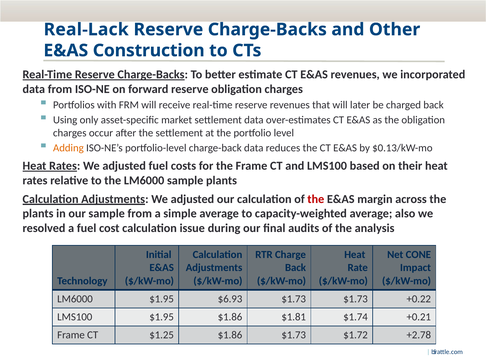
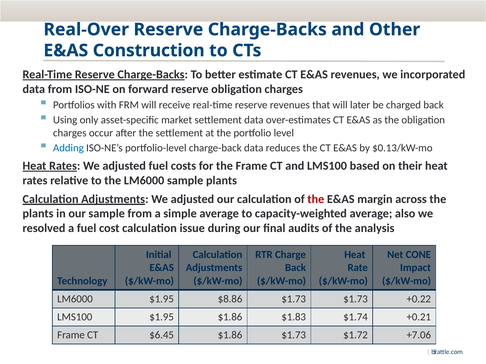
Real-Lack: Real-Lack -> Real-Over (86, 30)
Adding colour: orange -> blue (68, 148)
$6.93: $6.93 -> $8.86 (230, 299)
$1.81: $1.81 -> $1.83 (294, 317)
$1.25: $1.25 -> $6.45 (162, 336)
+2.78: +2.78 -> +7.06 (419, 336)
